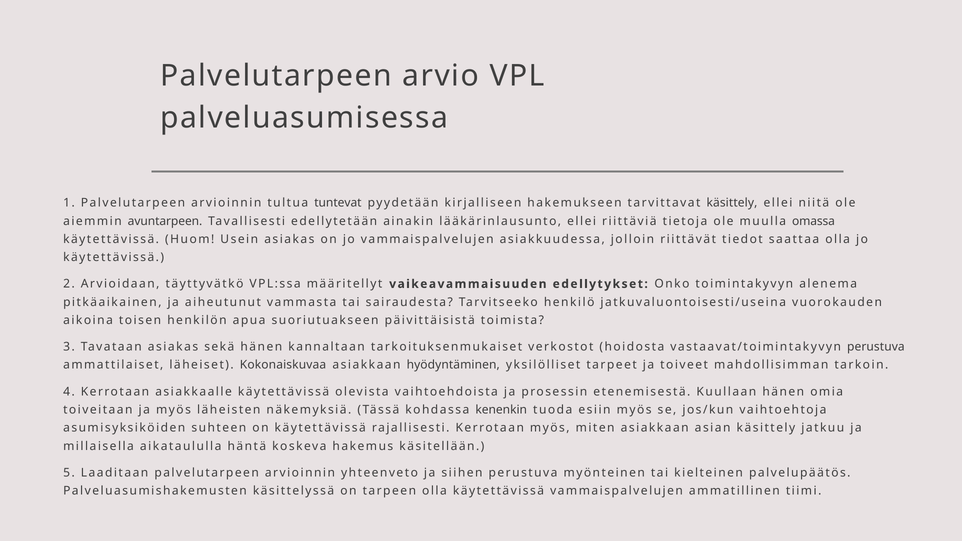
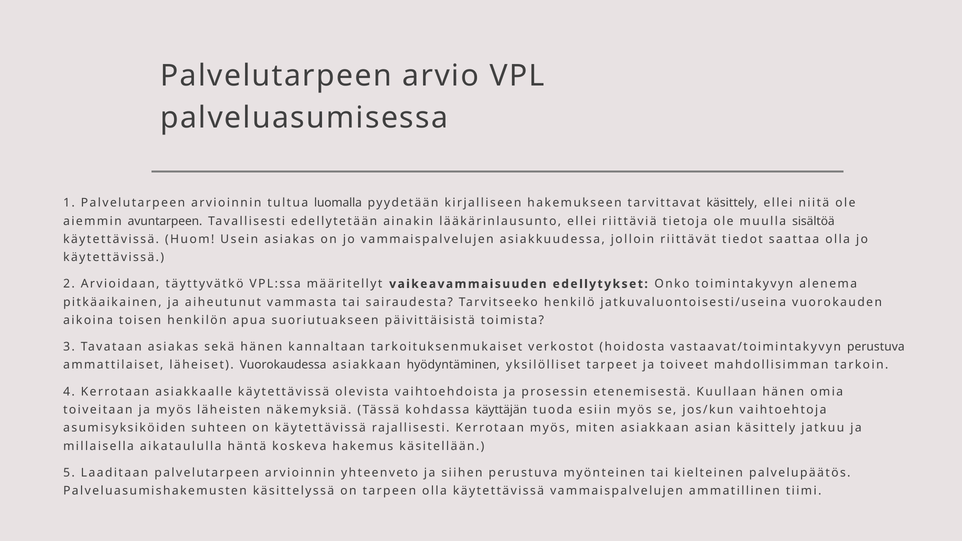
tuntevat: tuntevat -> luomalla (338, 203)
omassa: omassa -> sisältöä (813, 221)
Kokonaiskuvaa: Kokonaiskuvaa -> Vuorokaudessa (283, 365)
kenenkin: kenenkin -> käyttäjän (501, 410)
